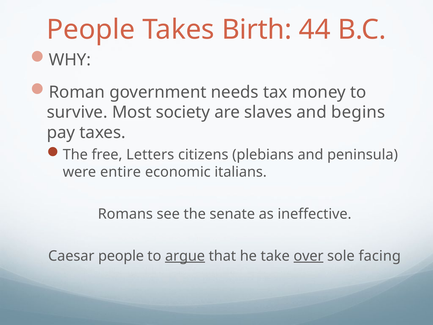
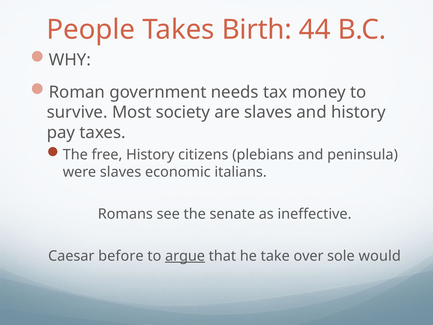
and begins: begins -> history (358, 112)
free Letters: Letters -> History (150, 155)
were entire: entire -> slaves (121, 172)
Caesar people: people -> before (121, 256)
over underline: present -> none (309, 256)
facing: facing -> would (380, 256)
